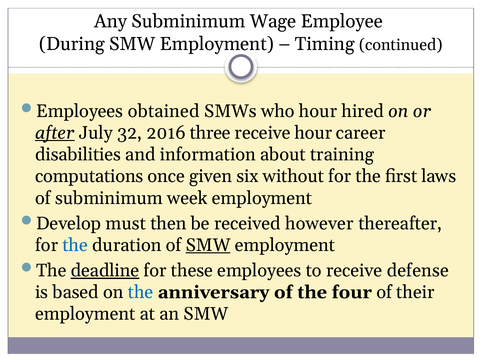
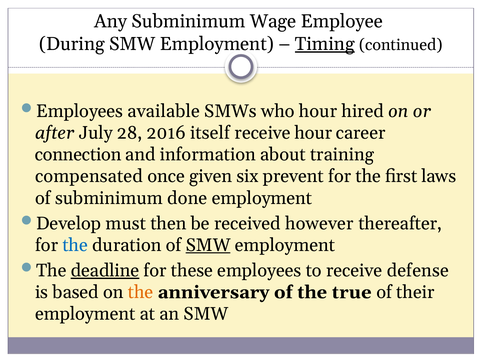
Timing underline: none -> present (325, 44)
obtained: obtained -> available (164, 111)
after underline: present -> none (55, 133)
32: 32 -> 28 (130, 133)
three: three -> itself (210, 133)
disabilities: disabilities -> connection (78, 154)
computations: computations -> compensated (89, 176)
without: without -> prevent (293, 176)
week: week -> done (187, 198)
the colour: blue -> orange (141, 292)
four: four -> true (352, 292)
